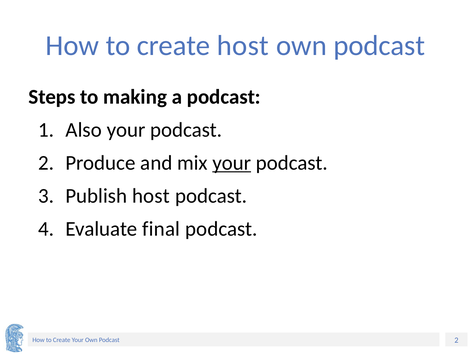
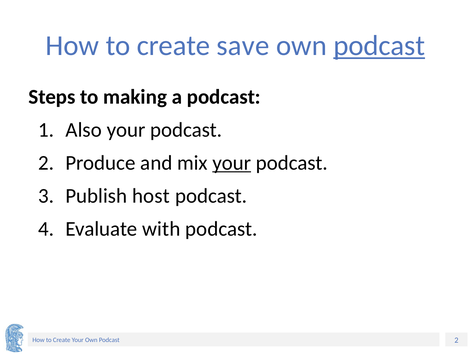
create host: host -> save (243, 46)
podcast underline: none -> present (379, 46)
final: final -> with (161, 228)
